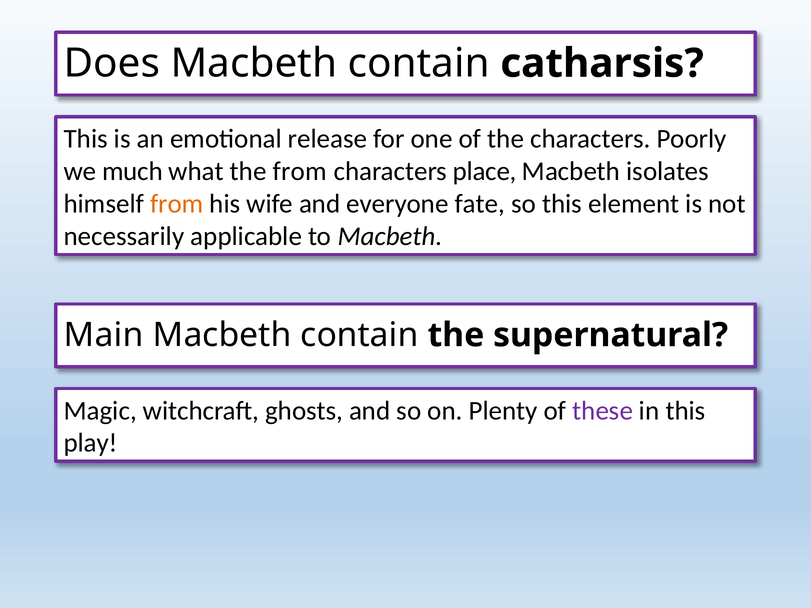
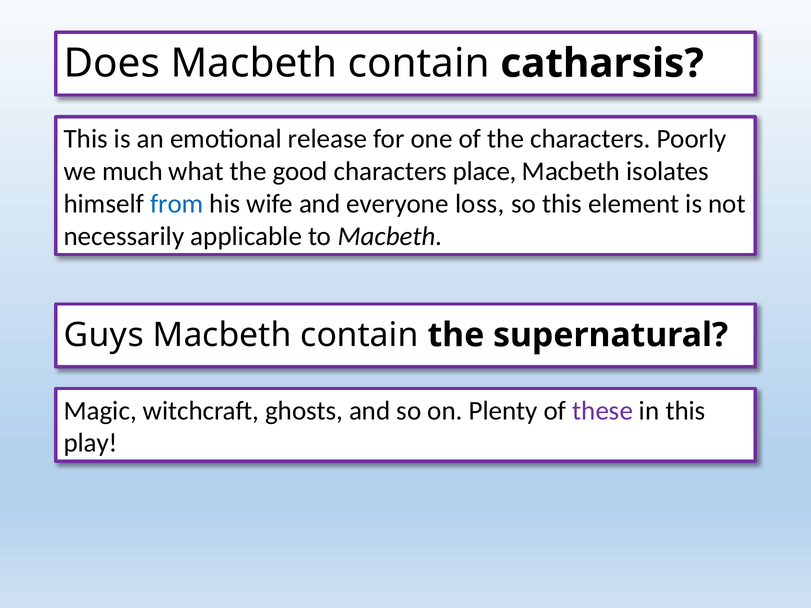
the from: from -> good (300, 171)
from colour: orange -> blue (177, 204)
fate: fate -> loss (480, 204)
Main: Main -> Guys (104, 335)
